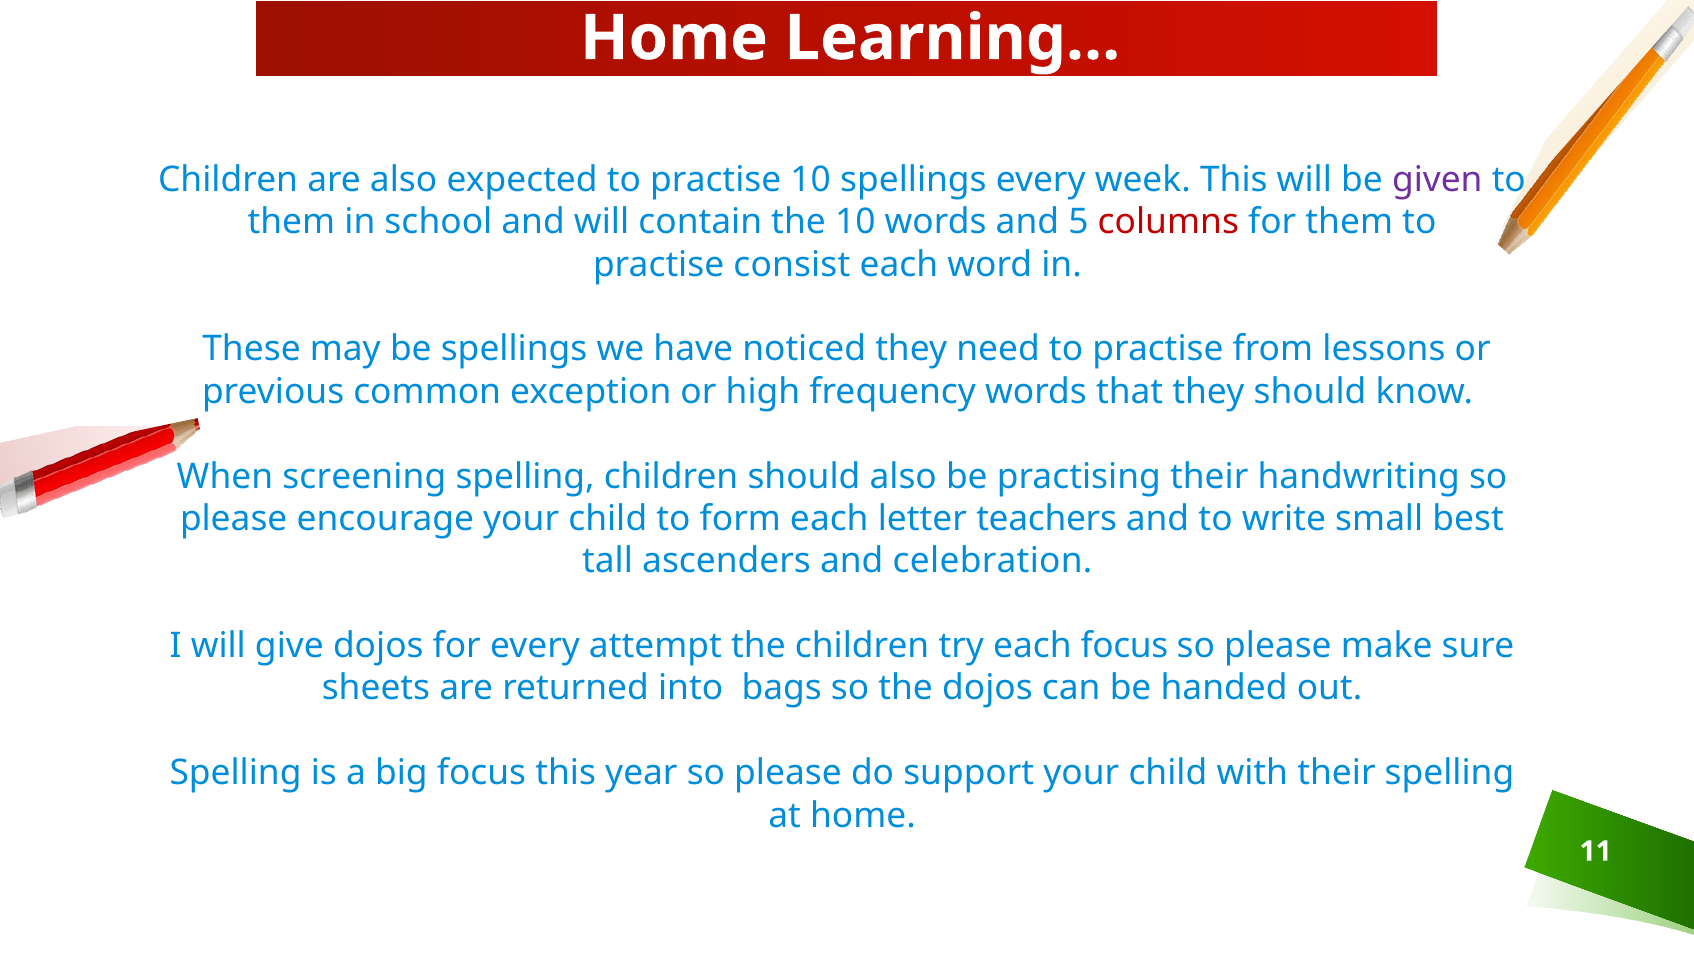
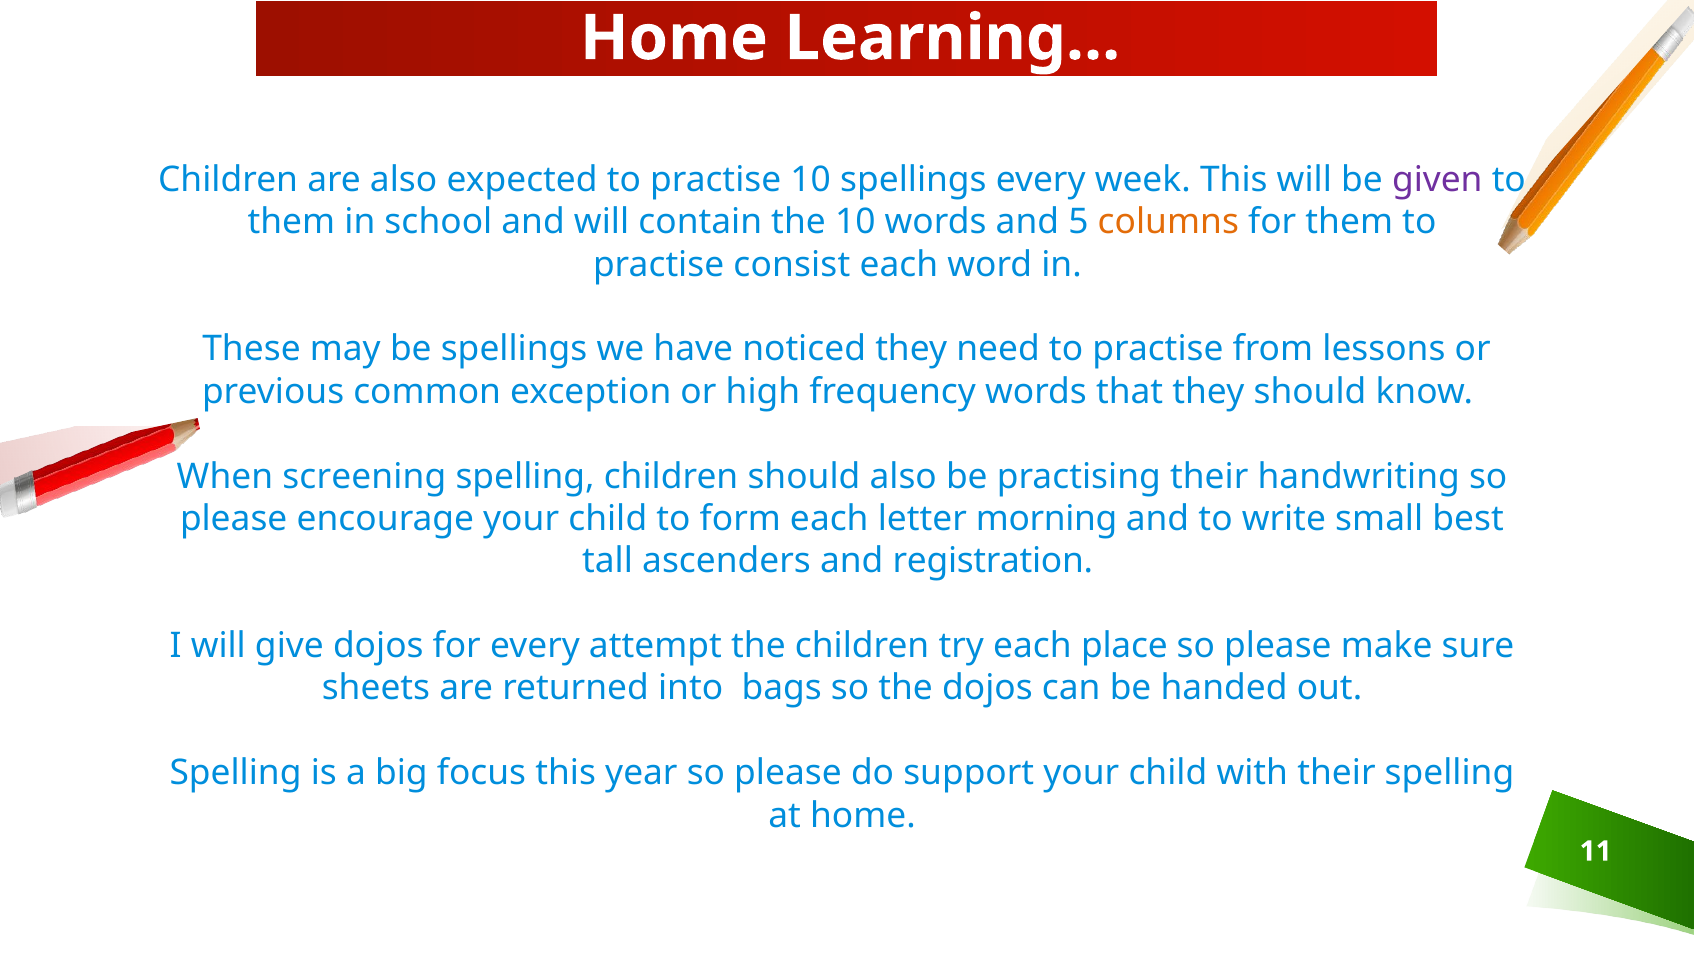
columns colour: red -> orange (1168, 222)
teachers: teachers -> morning (1047, 519)
celebration: celebration -> registration (993, 561)
each focus: focus -> place (1124, 646)
